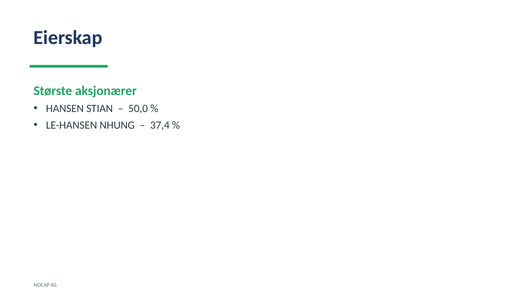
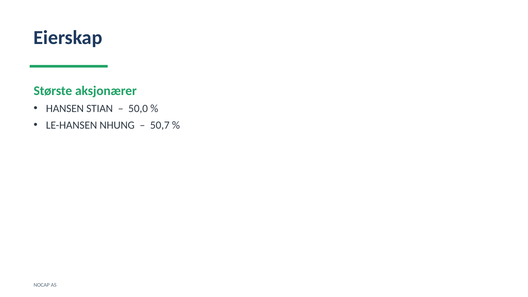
37,4: 37,4 -> 50,7 (160, 125)
